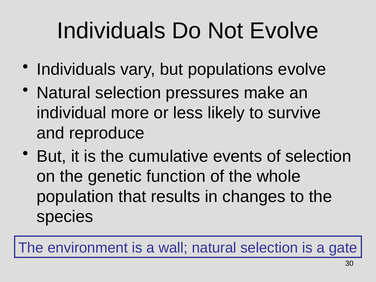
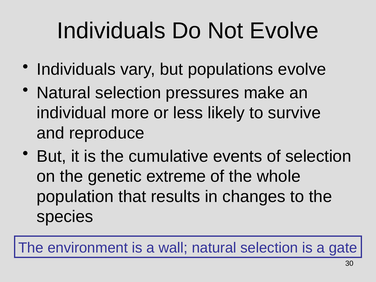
function: function -> extreme (176, 176)
